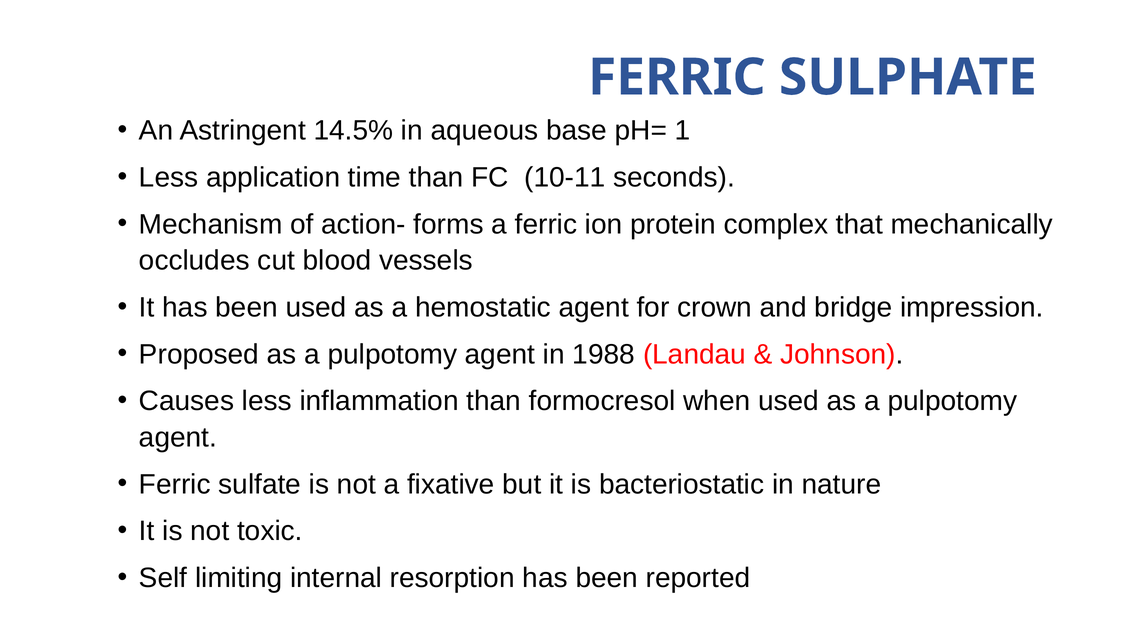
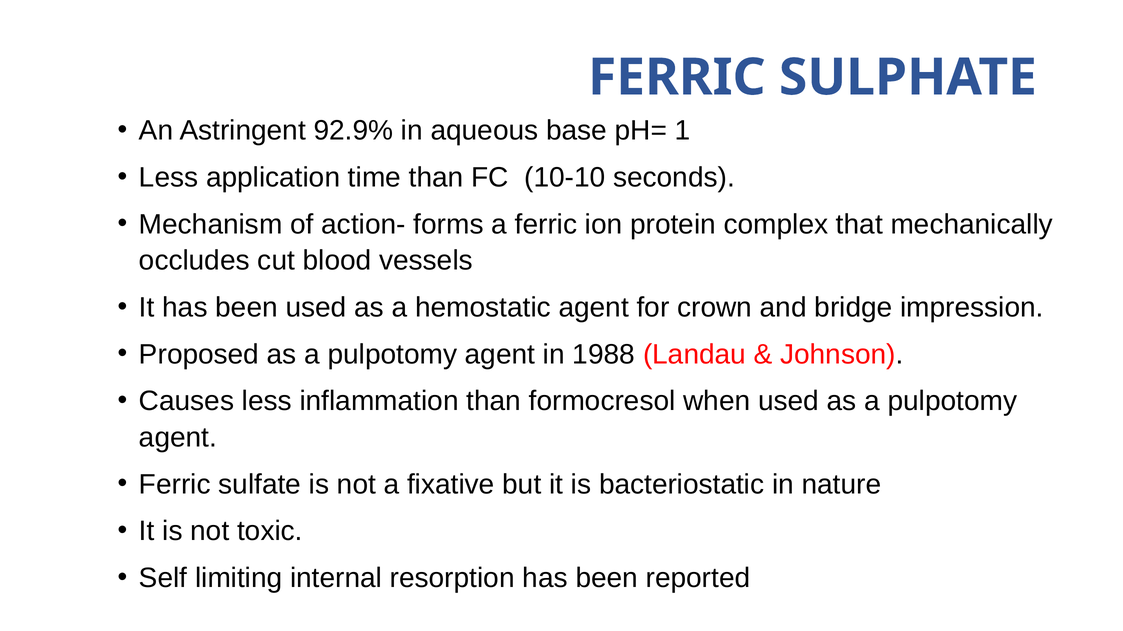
14.5%: 14.5% -> 92.9% (353, 131)
10-11: 10-11 -> 10-10 (565, 178)
